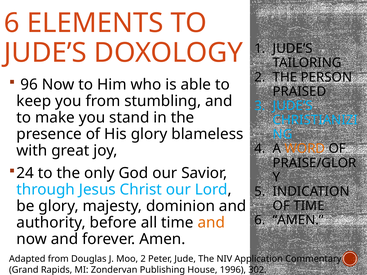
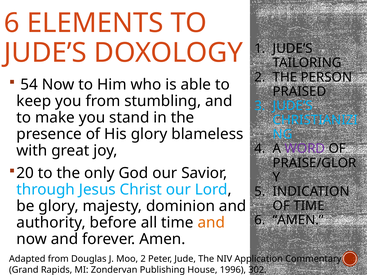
96: 96 -> 54 (29, 85)
WORD colour: orange -> purple (305, 149)
24: 24 -> 20 (25, 173)
